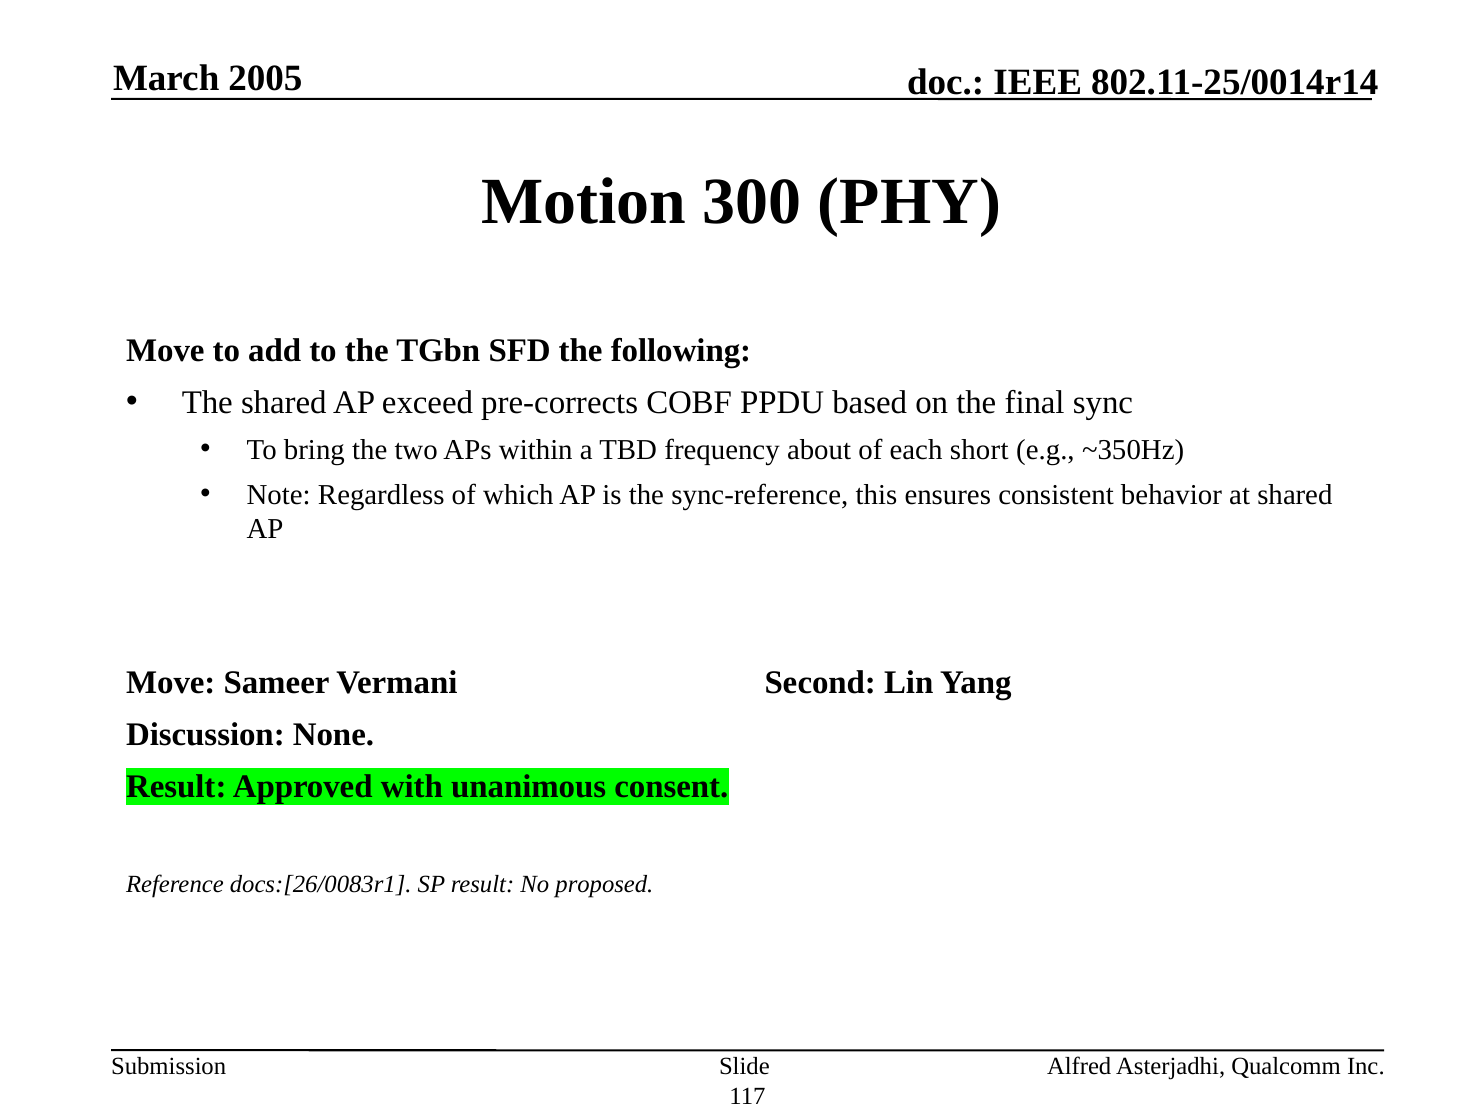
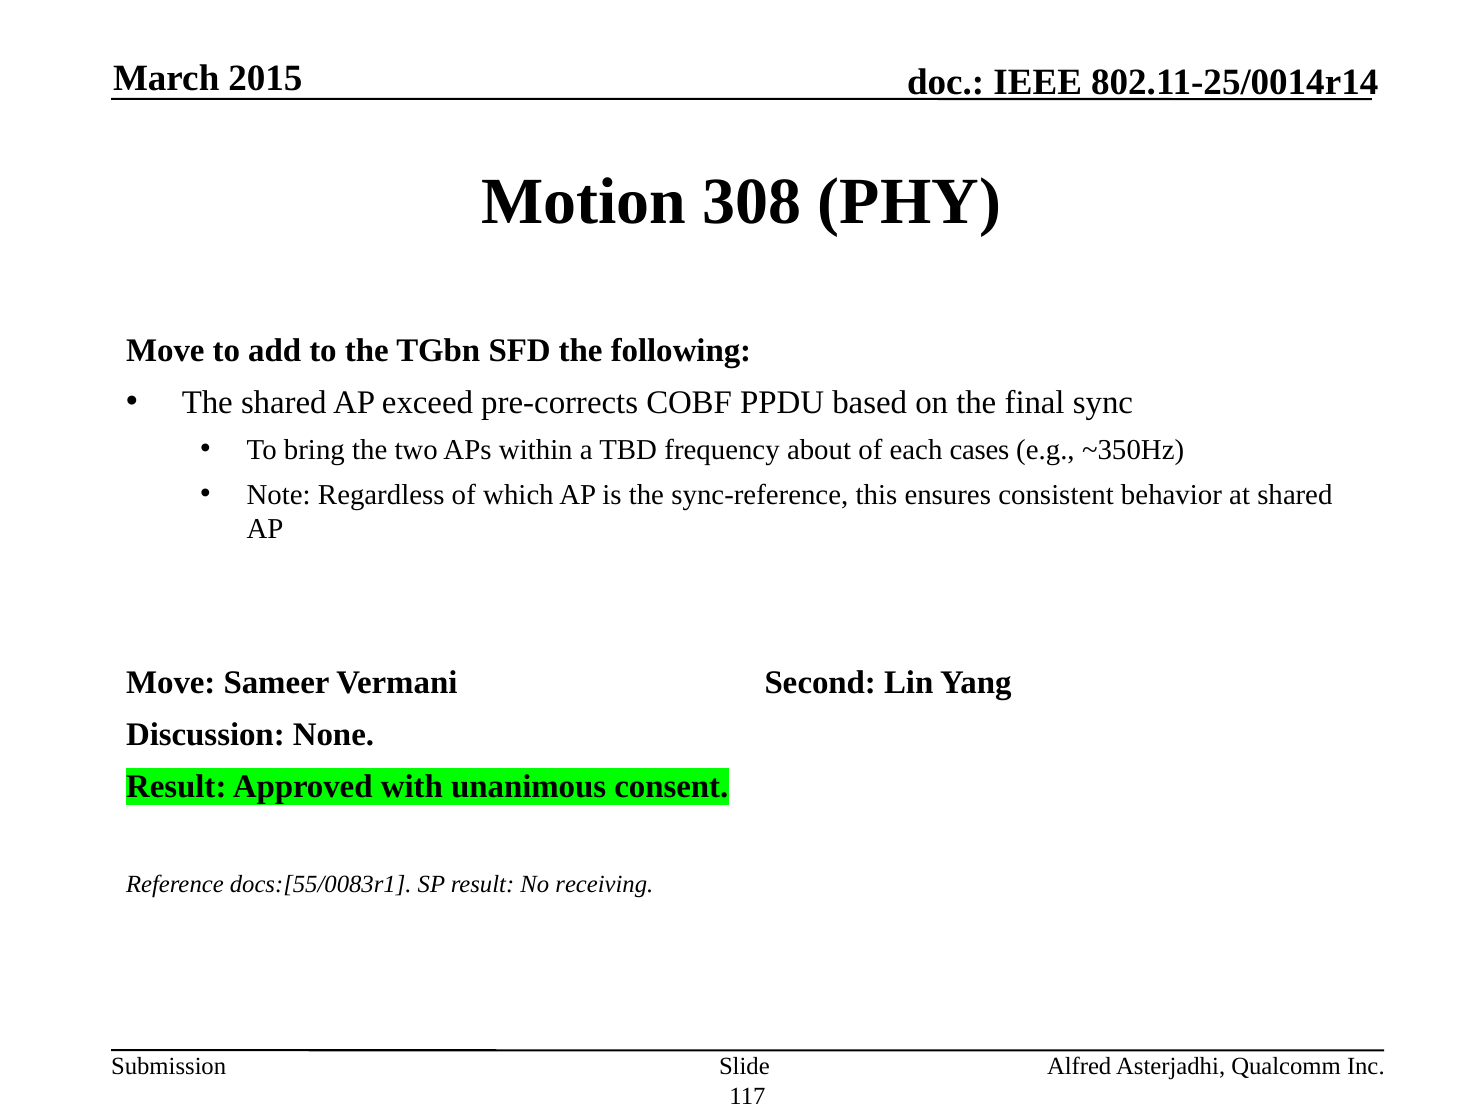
2005: 2005 -> 2015 (265, 79)
300: 300 -> 308 (752, 202)
short: short -> cases (979, 450)
docs:[26/0083r1: docs:[26/0083r1 -> docs:[55/0083r1 (321, 885)
proposed: proposed -> receiving (604, 885)
